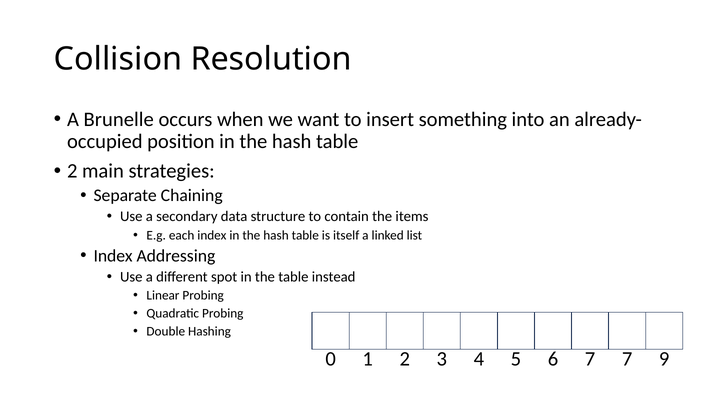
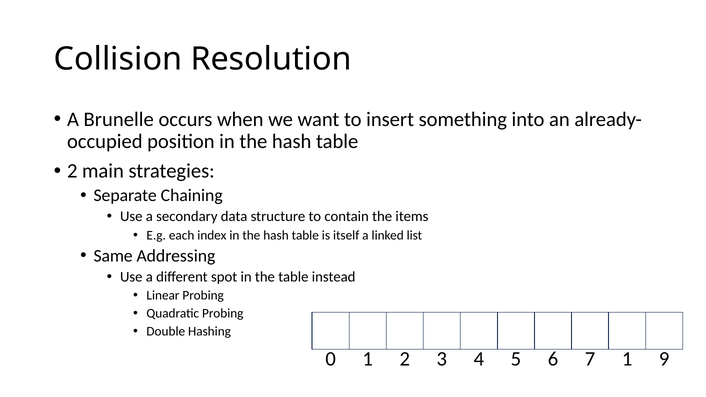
Index: Index -> Same (113, 256)
7 7: 7 -> 1 (627, 359)
